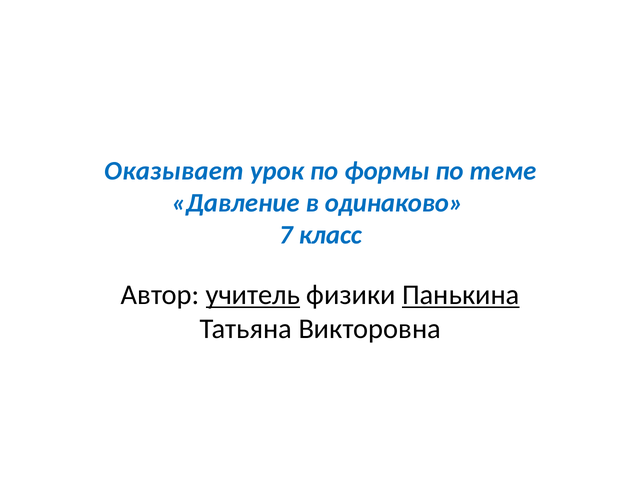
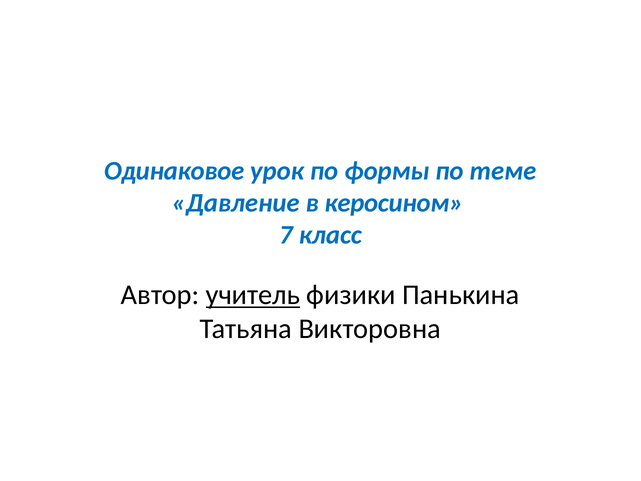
Оказывает: Оказывает -> Одинаковое (174, 171)
одинаково: одинаково -> керосином (394, 203)
Панькина underline: present -> none (461, 295)
